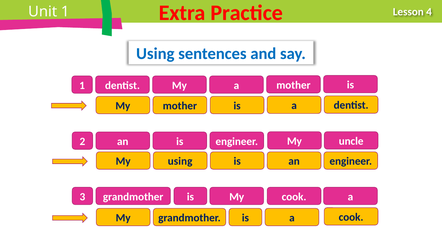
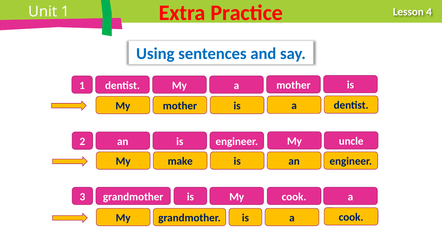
My using: using -> make (180, 161)
